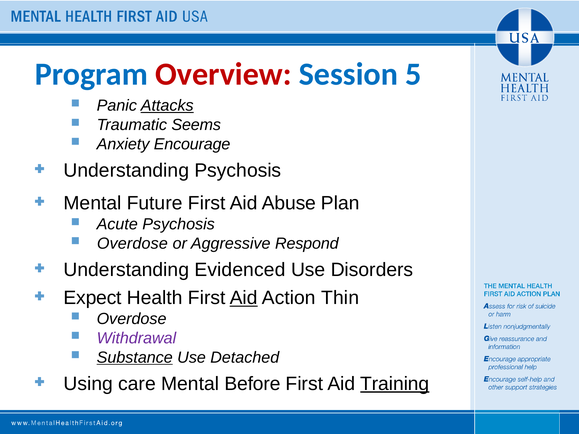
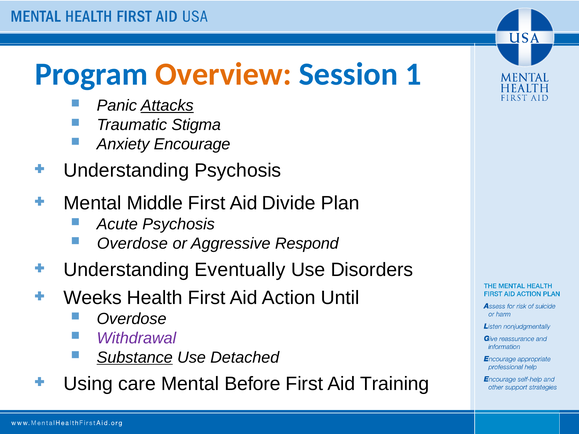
Overview colour: red -> orange (223, 74)
5: 5 -> 1 (413, 74)
Seems: Seems -> Stigma (196, 125)
Future: Future -> Middle (155, 203)
Abuse: Abuse -> Divide (289, 203)
Evidenced: Evidenced -> Eventually (240, 270)
Expect: Expect -> Weeks (93, 298)
Aid underline: present -> none (244, 298)
Thin: Thin -> Until (340, 298)
Training underline: present -> none (395, 384)
